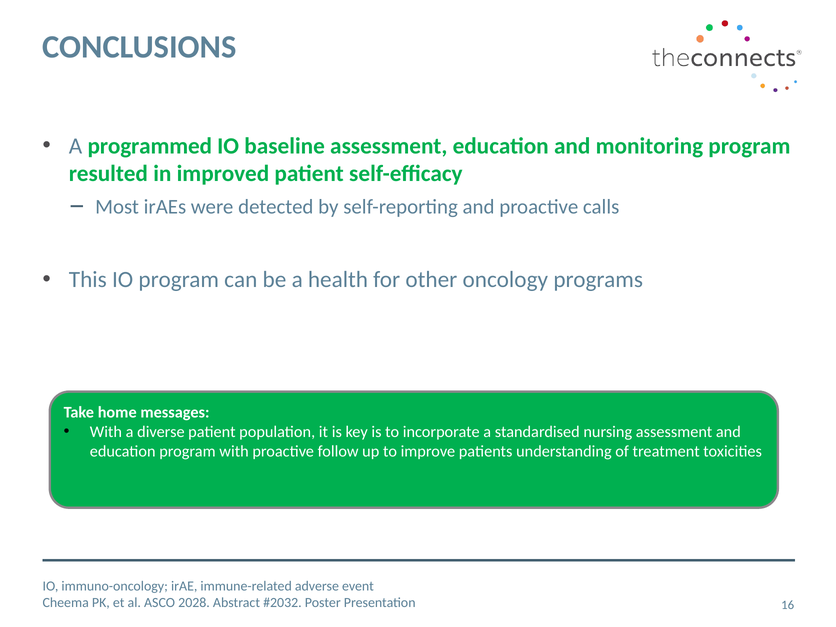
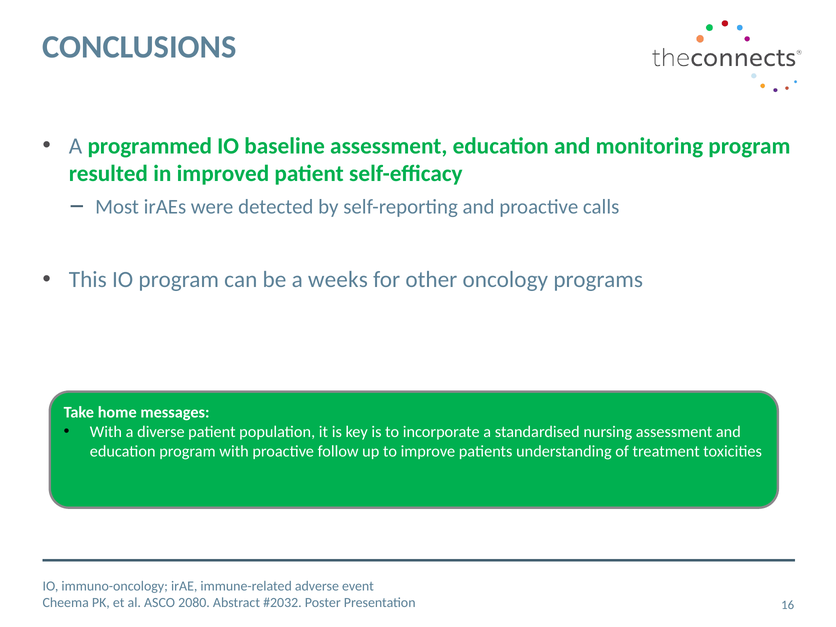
health: health -> weeks (338, 280)
2028: 2028 -> 2080 (194, 603)
